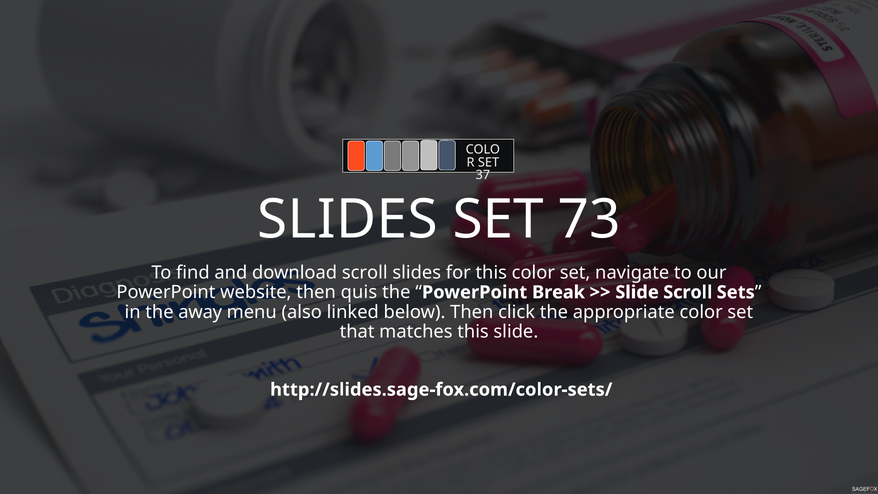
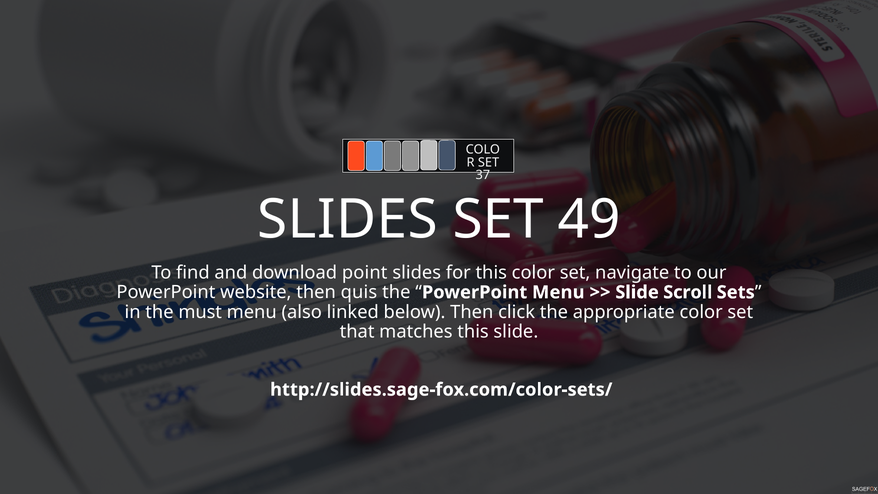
73: 73 -> 49 (589, 219)
download scroll: scroll -> point (365, 272)
PowerPoint Break: Break -> Menu (558, 292)
away: away -> must (200, 312)
